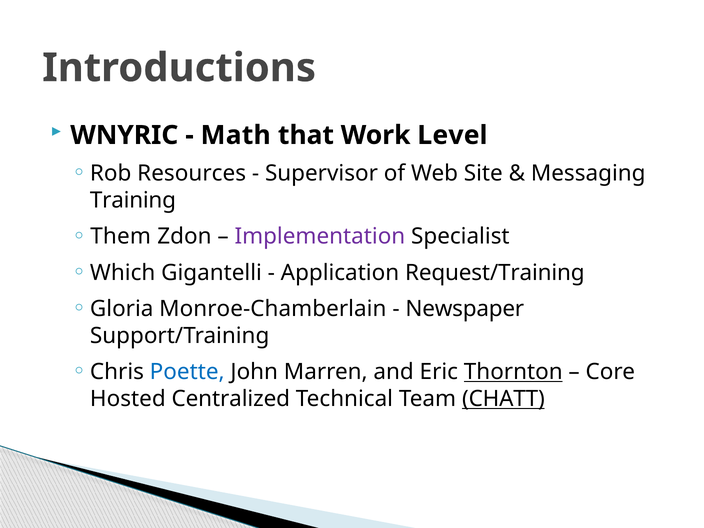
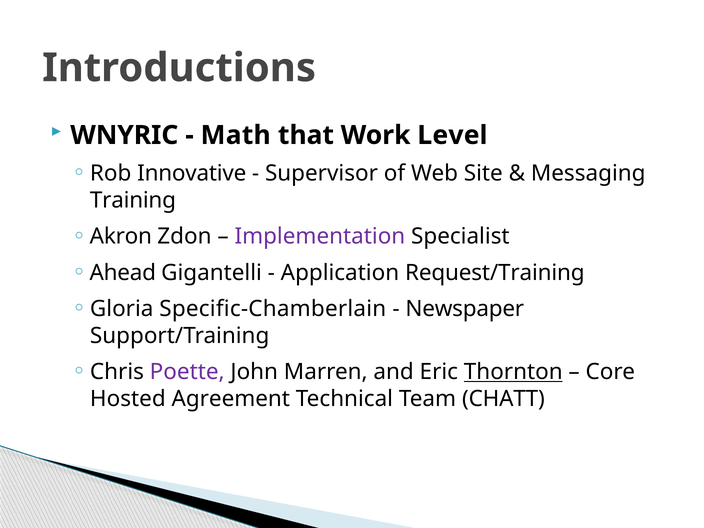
Resources: Resources -> Innovative (192, 173)
Them: Them -> Akron (121, 237)
Which: Which -> Ahead (123, 273)
Monroe-Chamberlain: Monroe-Chamberlain -> Specific-Chamberlain (273, 309)
Poette colour: blue -> purple (187, 372)
Centralized: Centralized -> Agreement (231, 399)
CHATT underline: present -> none (503, 399)
